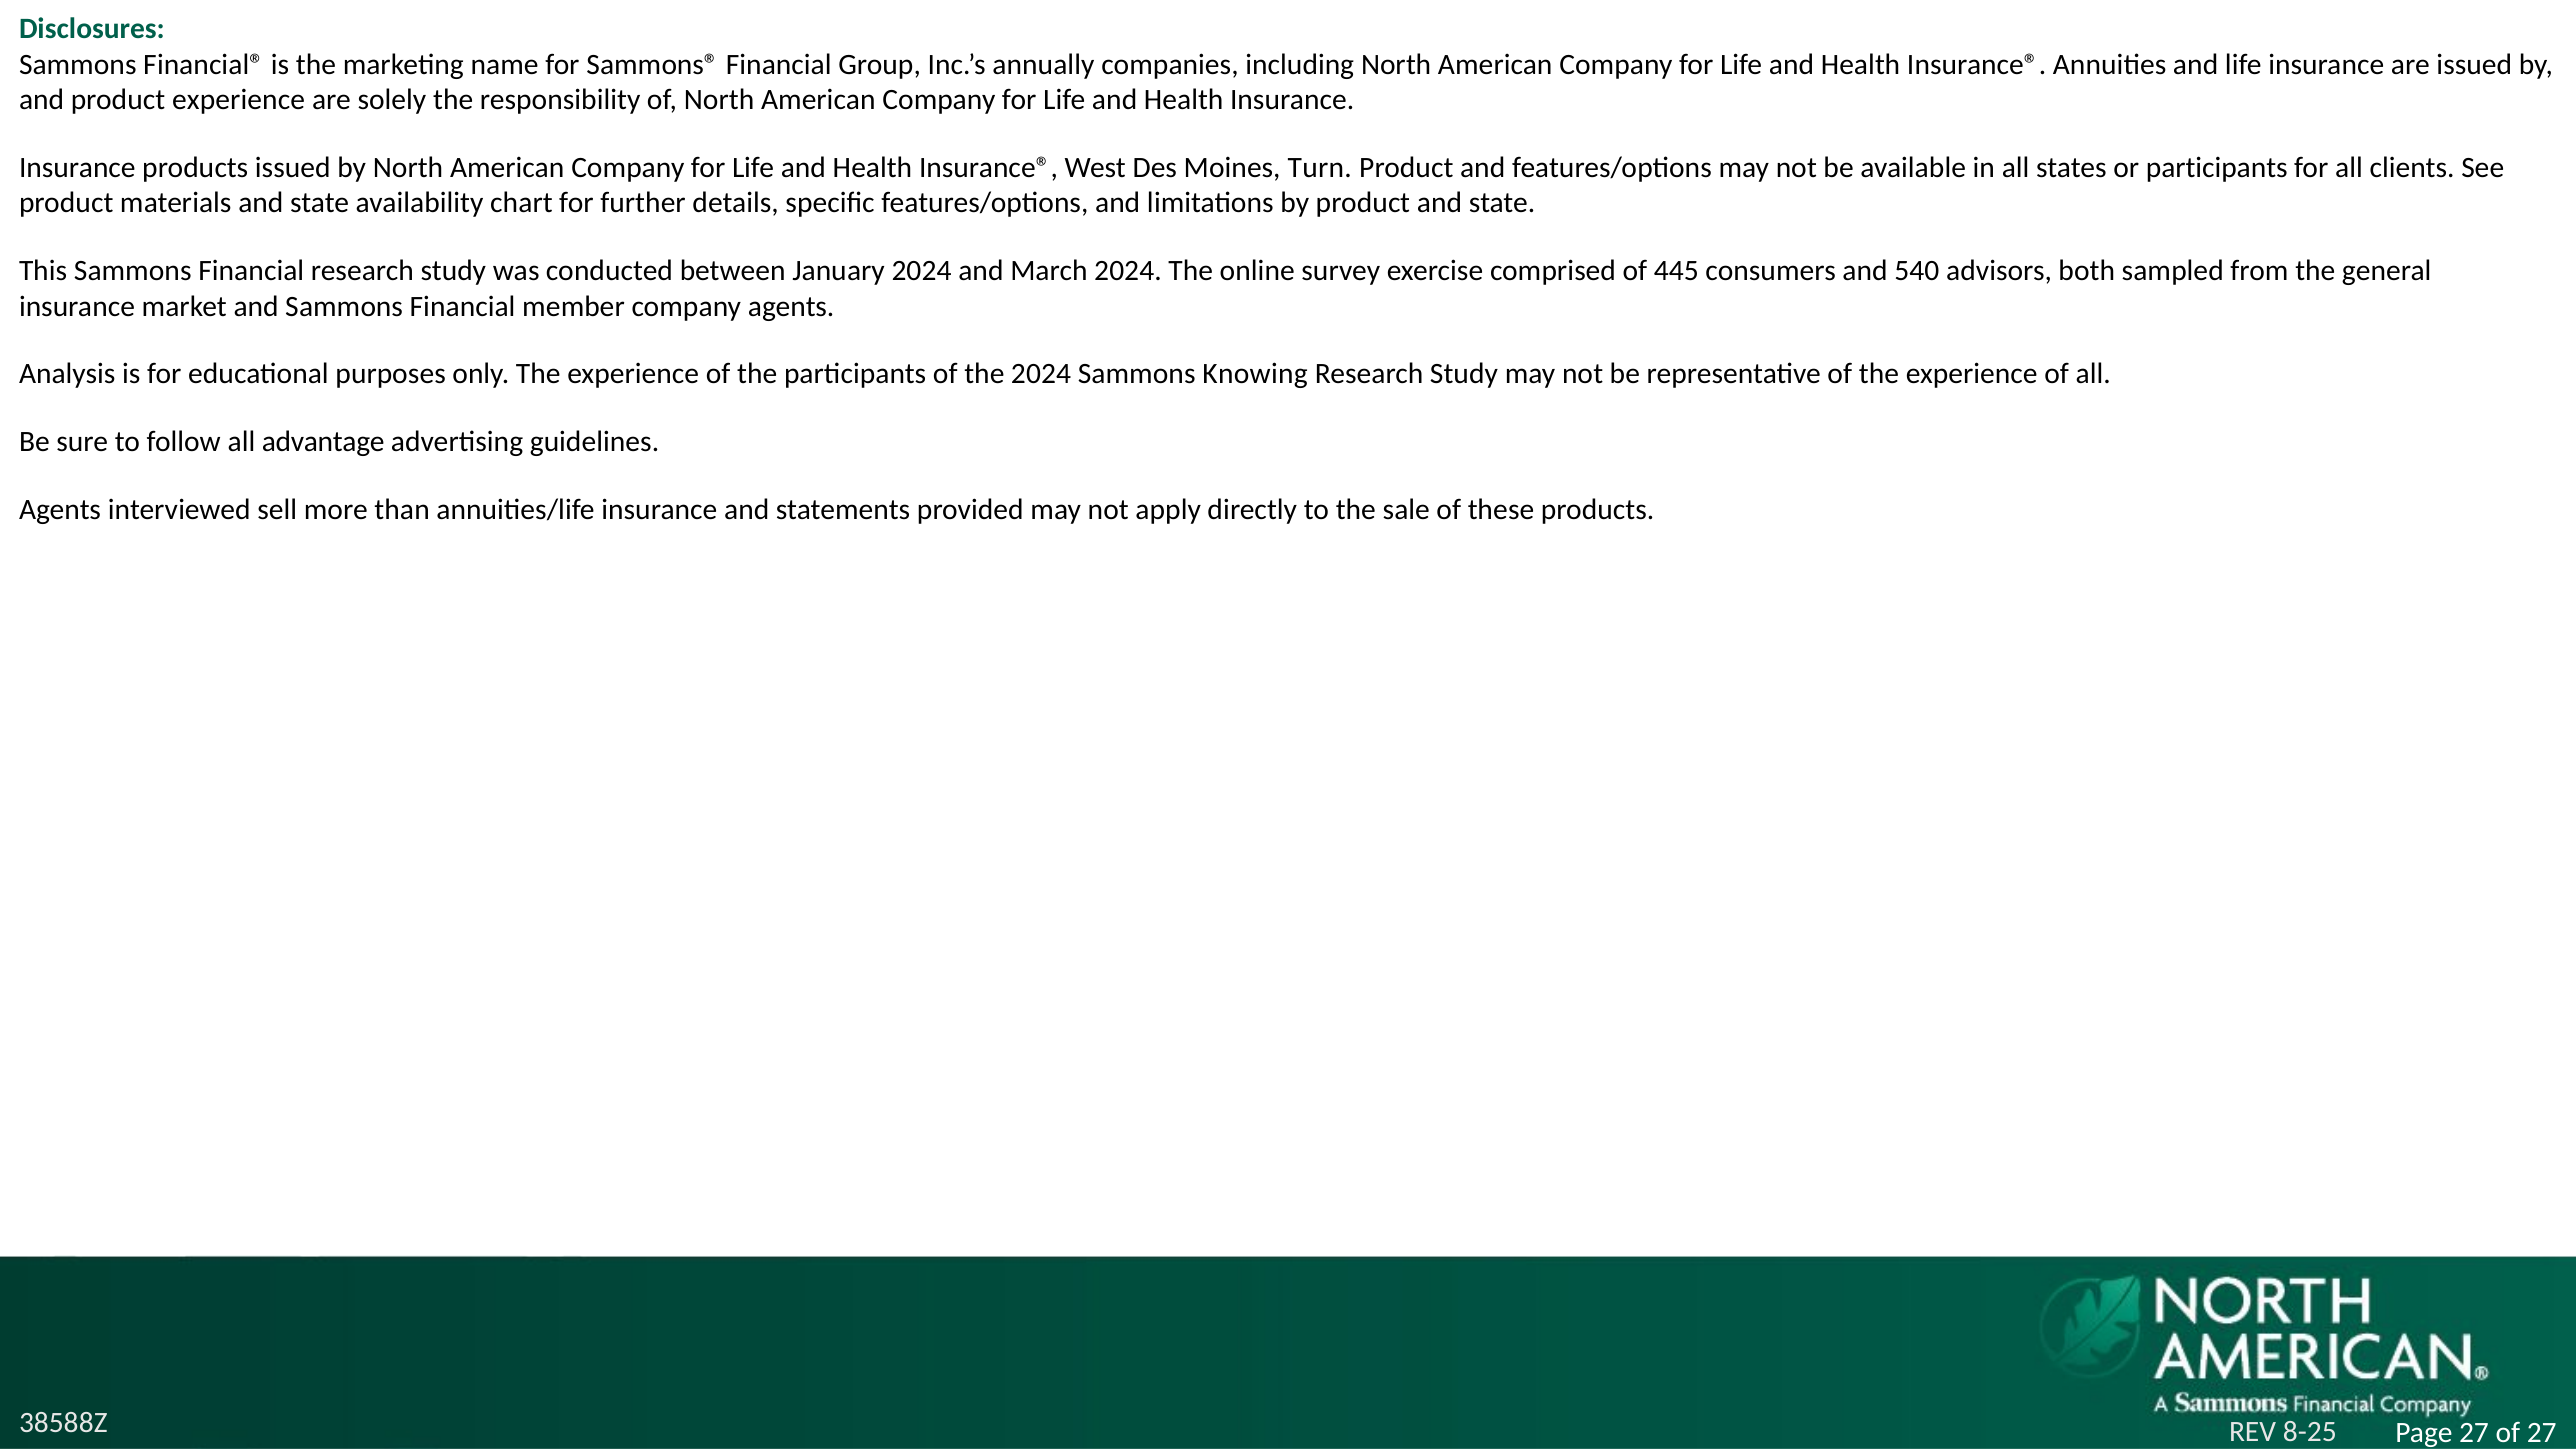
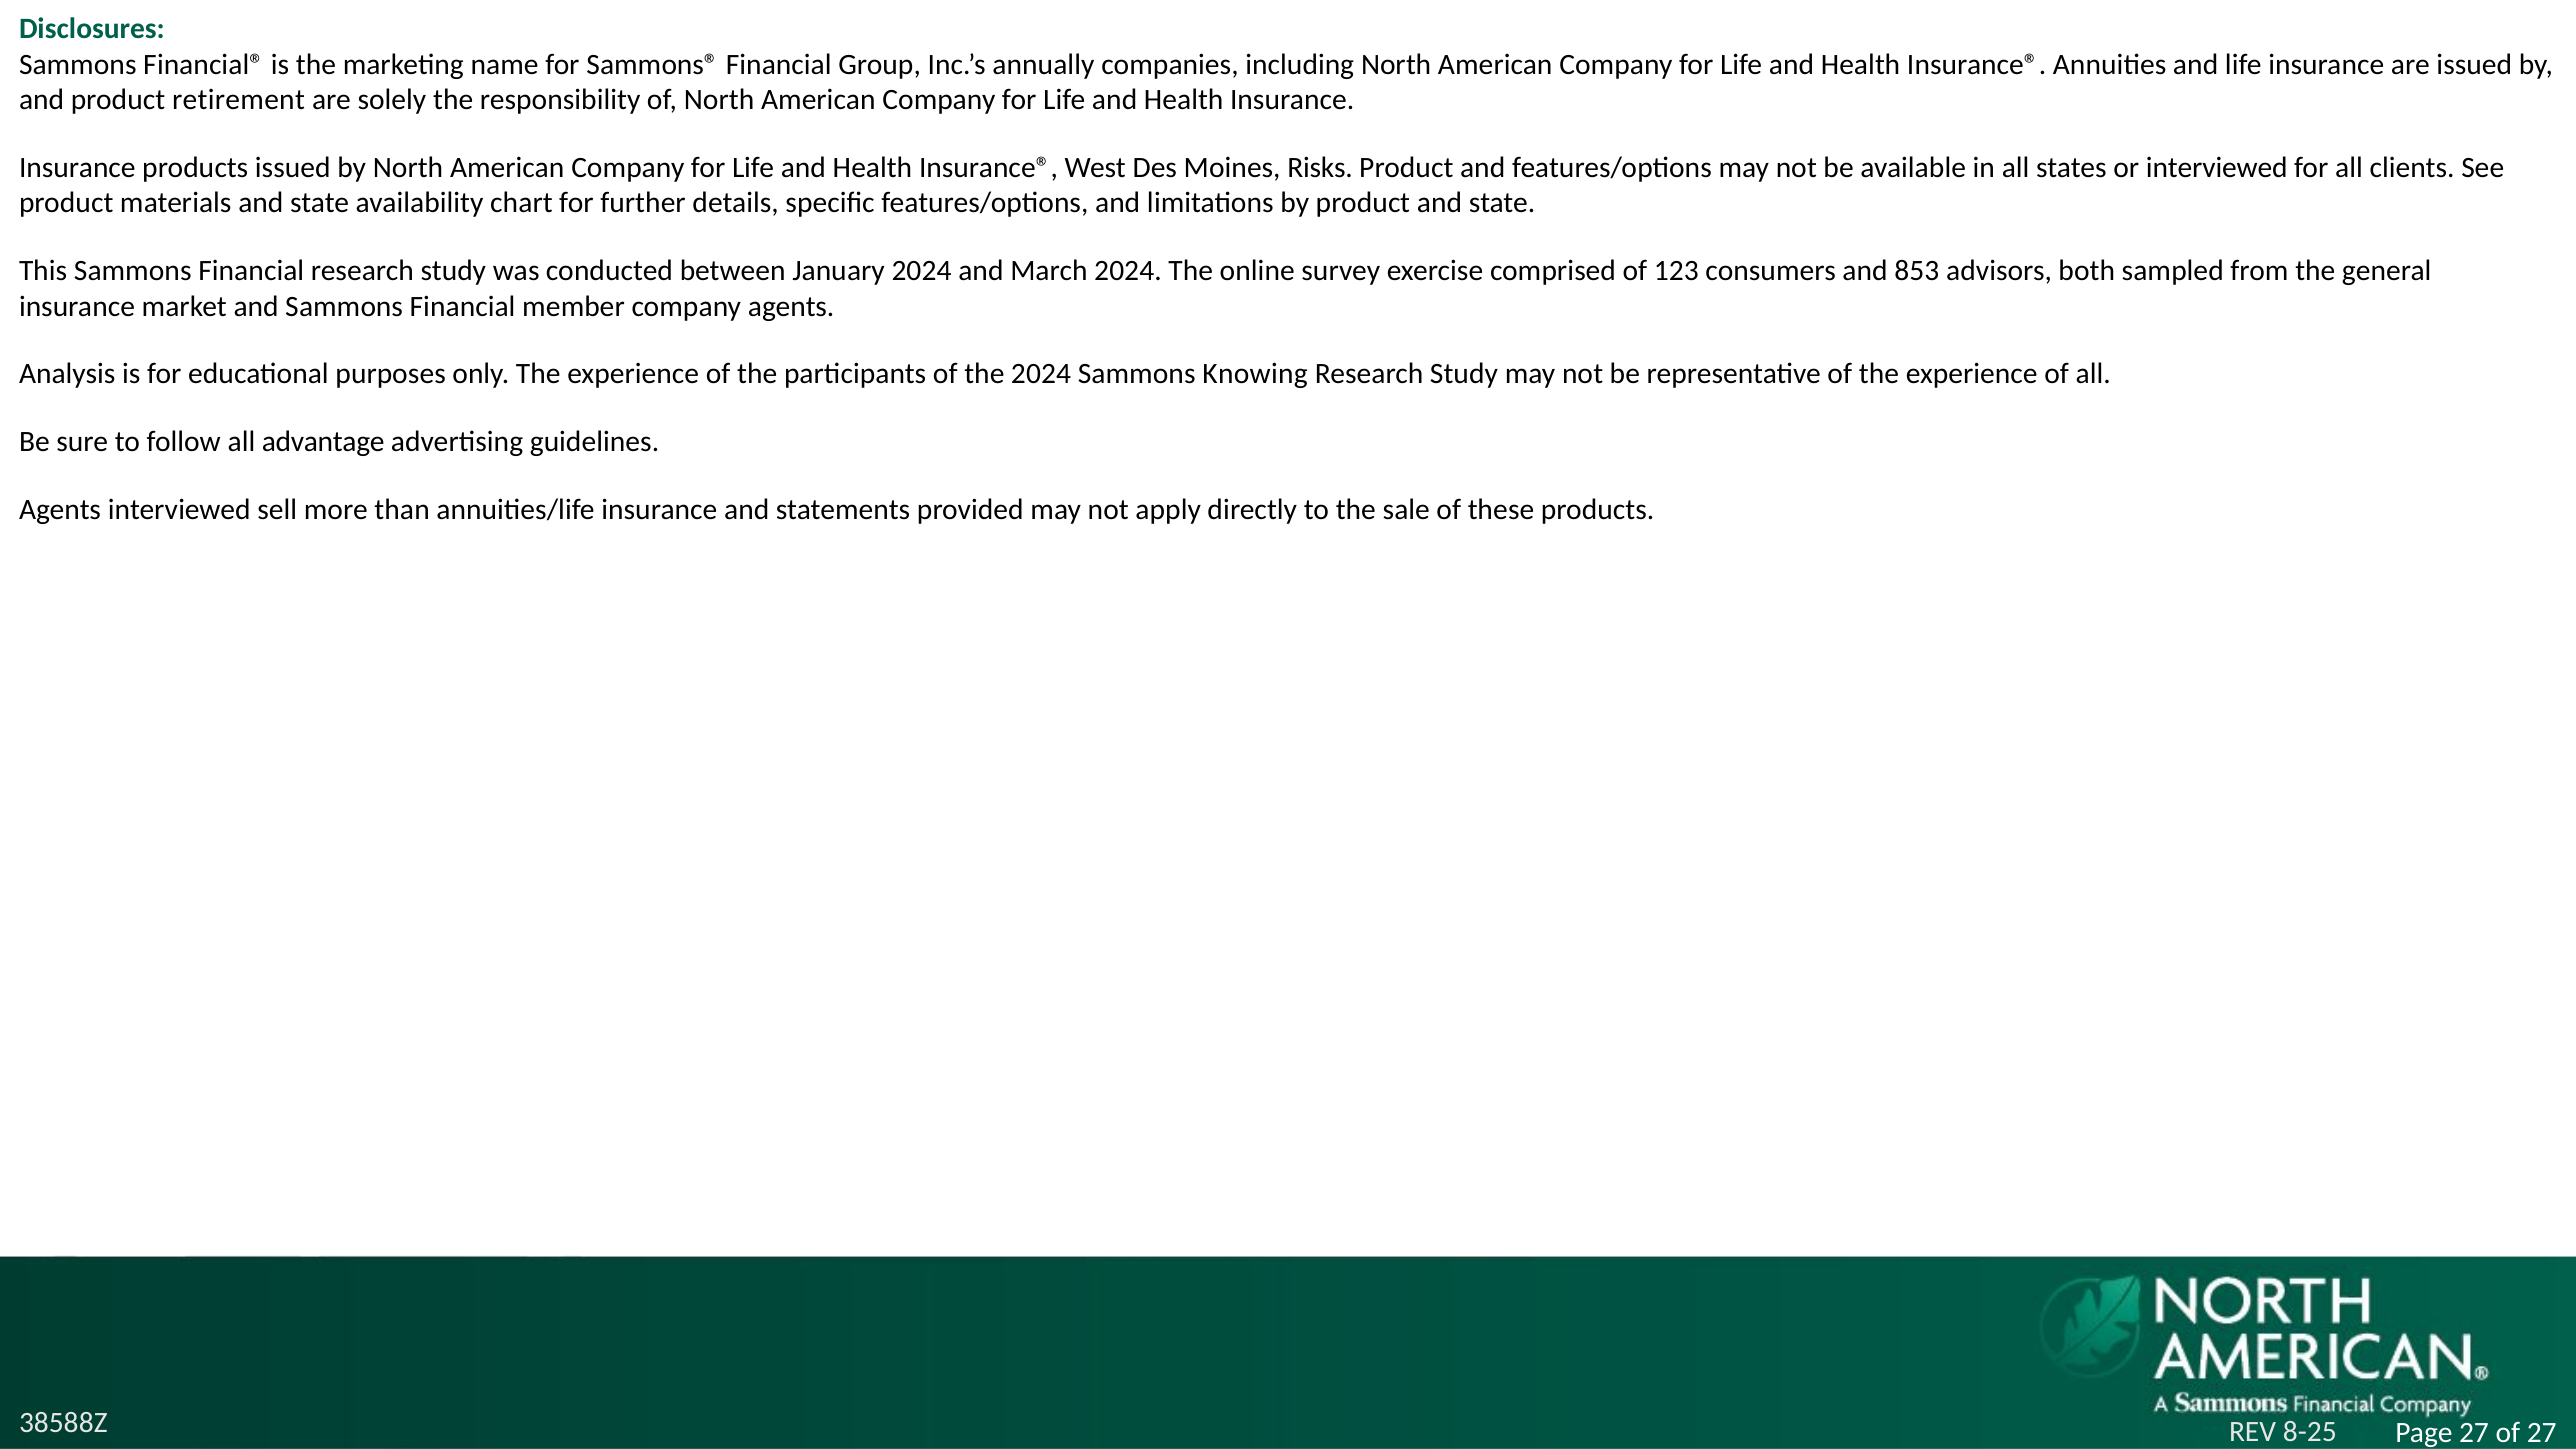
product experience: experience -> retirement (239, 100)
Turn: Turn -> Risks (1320, 168)
or participants: participants -> interviewed (2217, 168)
445: 445 -> 123 (1676, 271)
540: 540 -> 853 (1917, 271)
